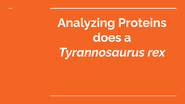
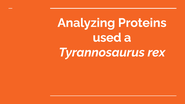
does: does -> used (107, 38)
